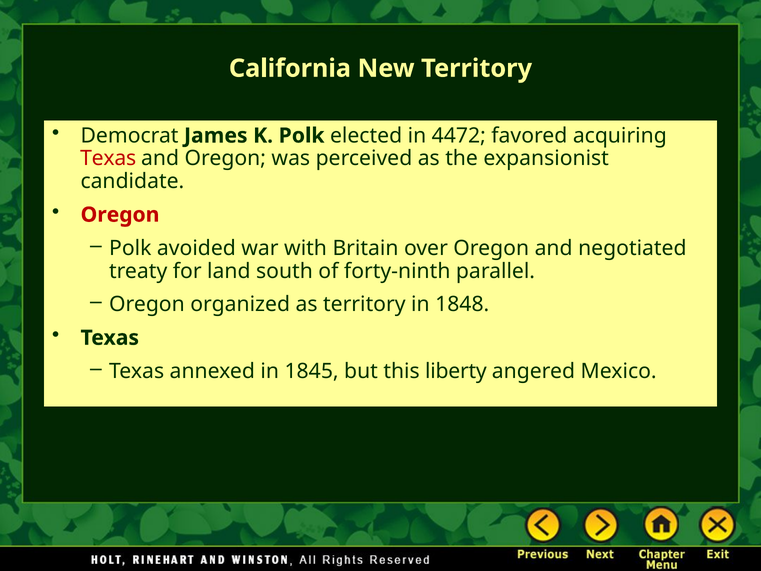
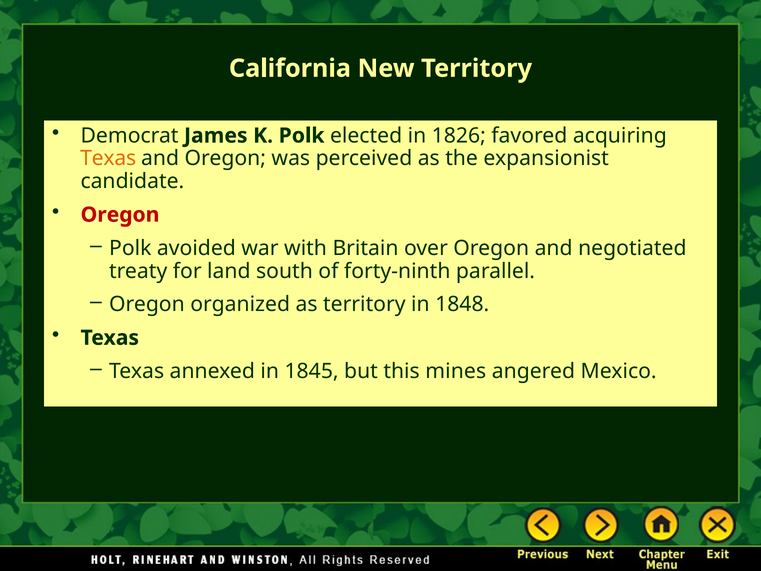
4472: 4472 -> 1826 (459, 136)
Texas colour: red -> orange (108, 158)
liberty: liberty -> mines (456, 371)
